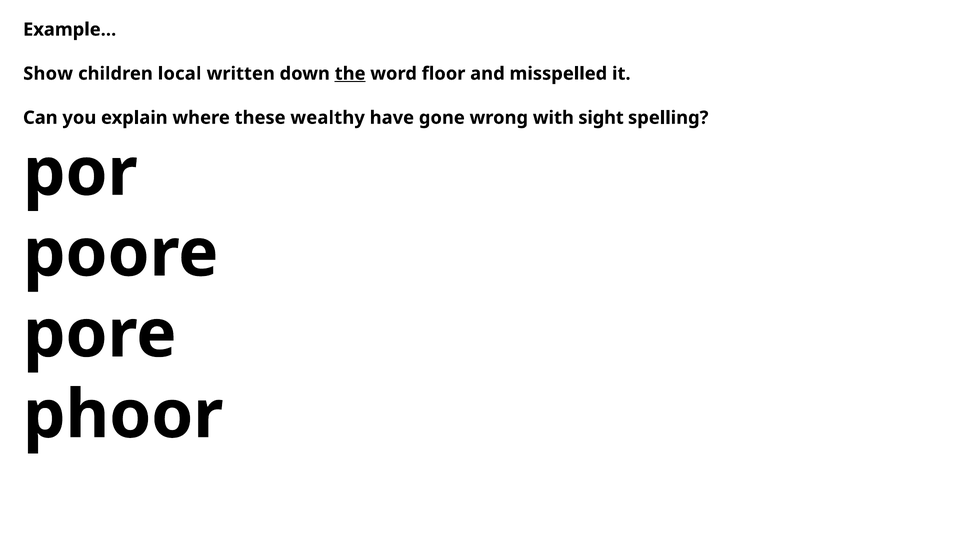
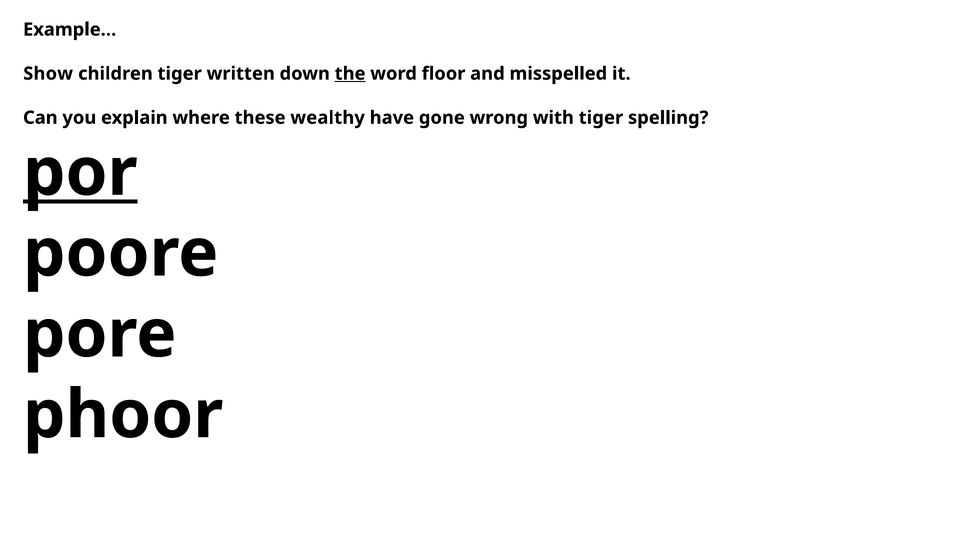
children local: local -> tiger (180, 74)
with sight: sight -> tiger (601, 118)
por underline: none -> present (80, 172)
